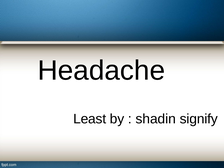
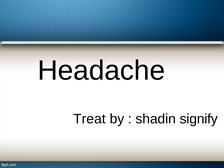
Least: Least -> Treat (90, 119)
